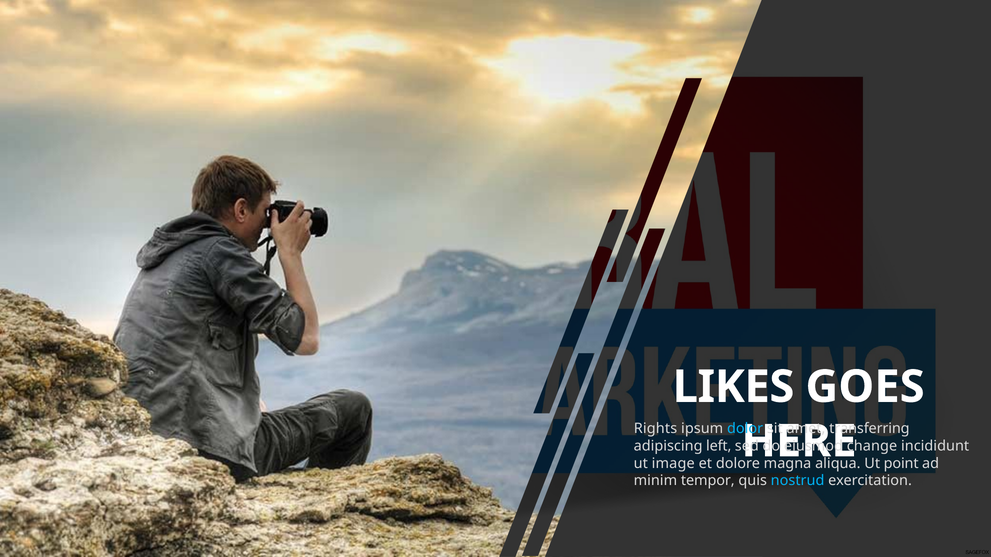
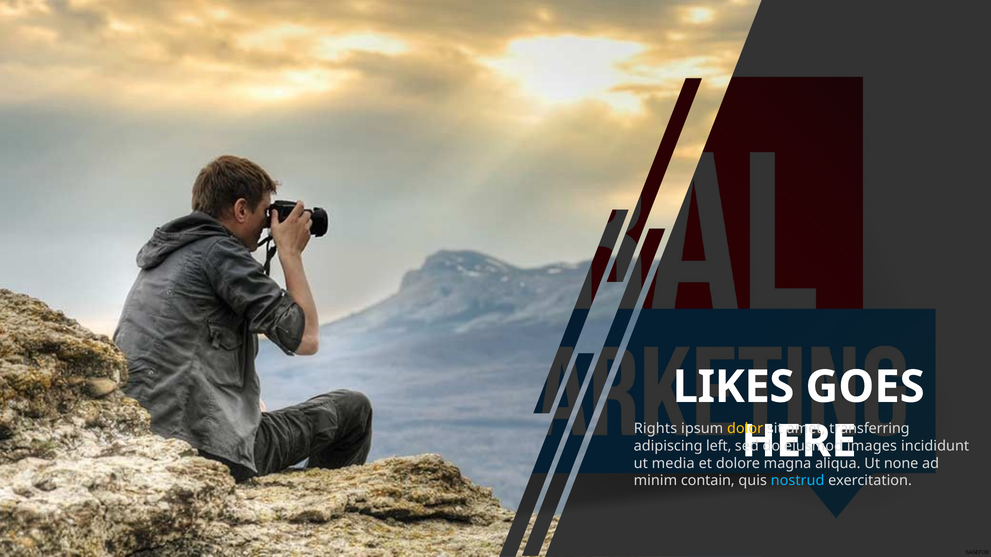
dolor colour: light blue -> yellow (745, 429)
change: change -> images (872, 446)
image: image -> media (673, 464)
point: point -> none (901, 464)
tempor: tempor -> contain (708, 481)
